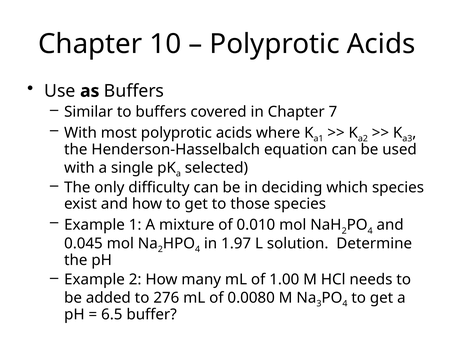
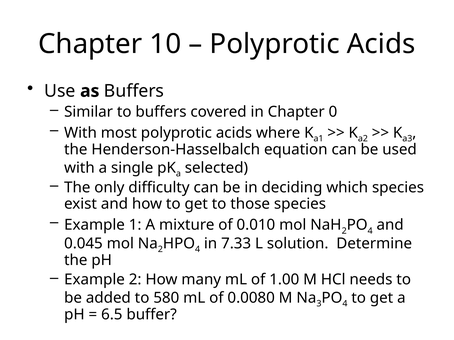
7: 7 -> 0 (333, 112)
1.97: 1.97 -> 7.33 (236, 244)
276: 276 -> 580 (166, 298)
